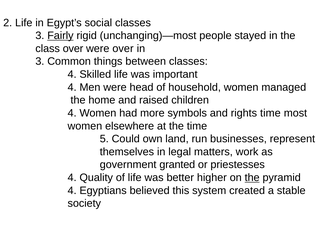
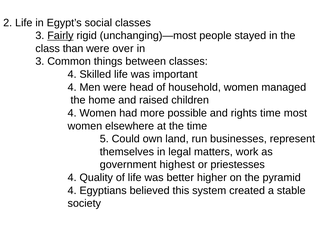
class over: over -> than (73, 48)
symbols: symbols -> possible (187, 113)
granted: granted -> highest (177, 164)
the underline: present -> none (252, 177)
